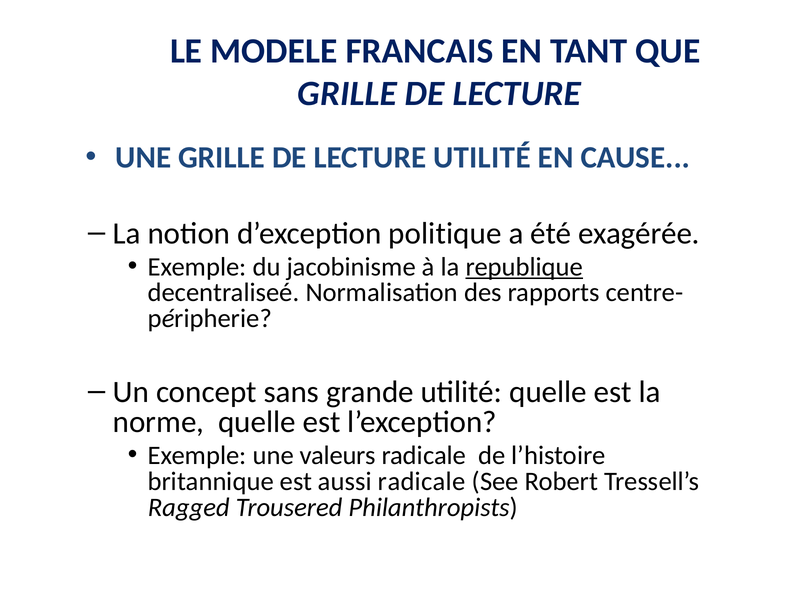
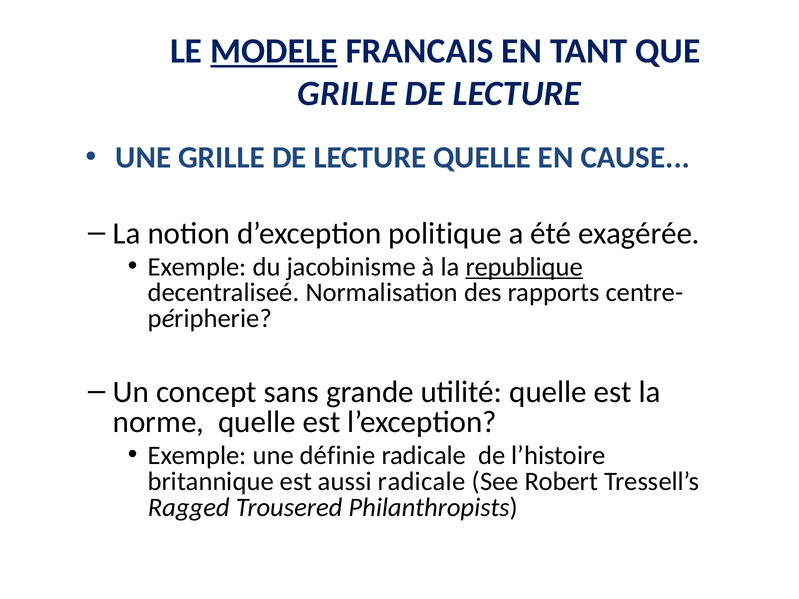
MODELE underline: none -> present (274, 51)
LECTURE UTILITÉ: UTILITÉ -> QUELLE (482, 158)
valeurs: valeurs -> définie (338, 456)
